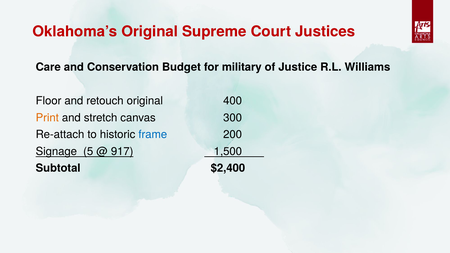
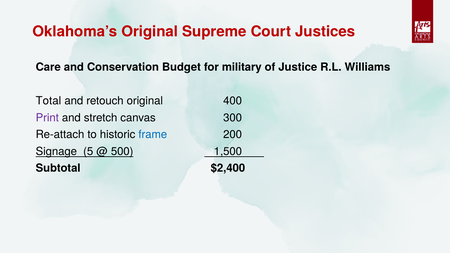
Floor: Floor -> Total (48, 101)
Print colour: orange -> purple (47, 118)
917: 917 -> 500 (122, 151)
